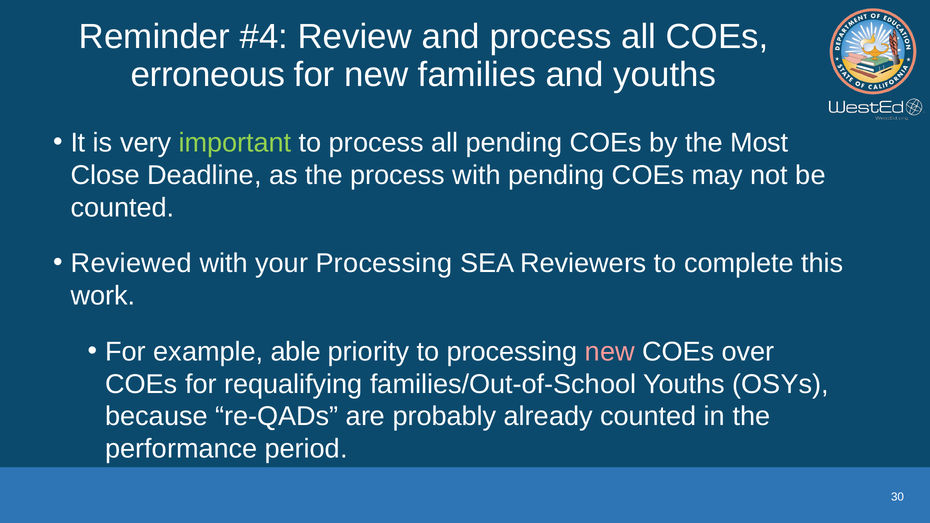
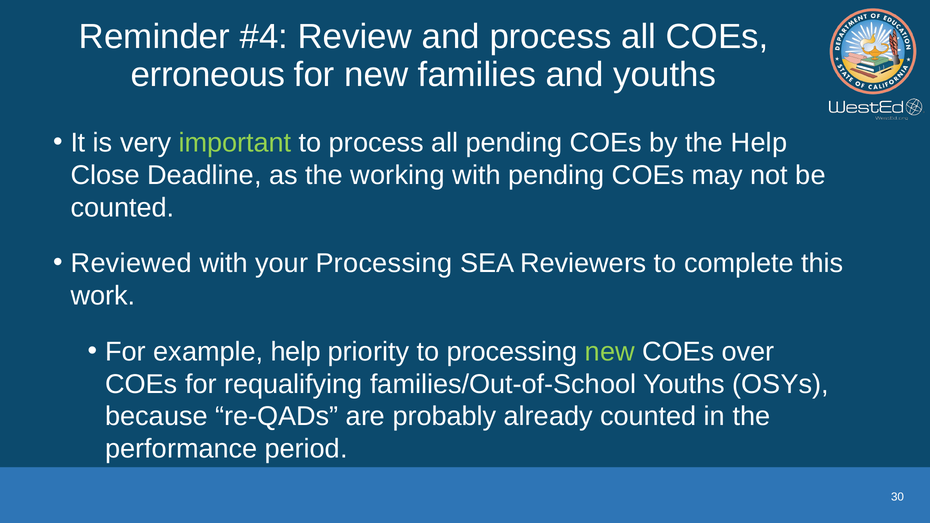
the Most: Most -> Help (759, 143)
the process: process -> working (398, 175)
example able: able -> help (296, 352)
new colour: pink -> light green (610, 352)
